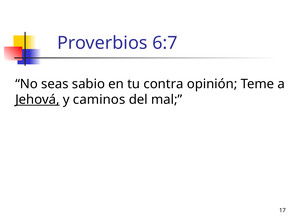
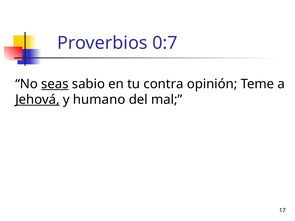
6:7: 6:7 -> 0:7 (165, 43)
seas underline: none -> present (55, 84)
caminos: caminos -> humano (99, 100)
